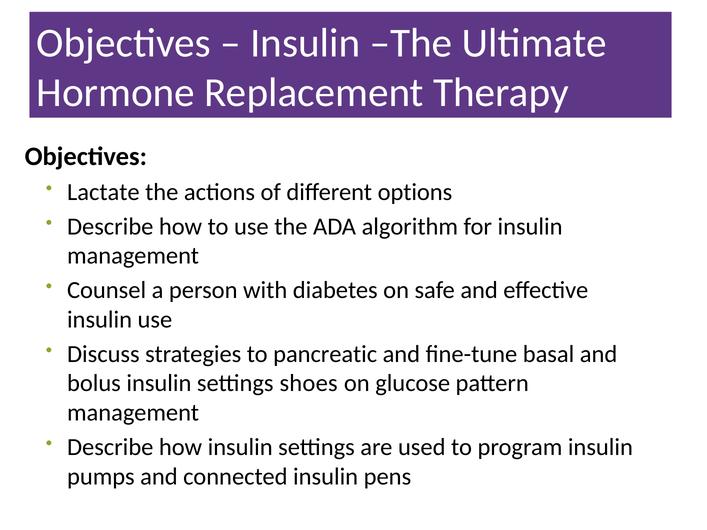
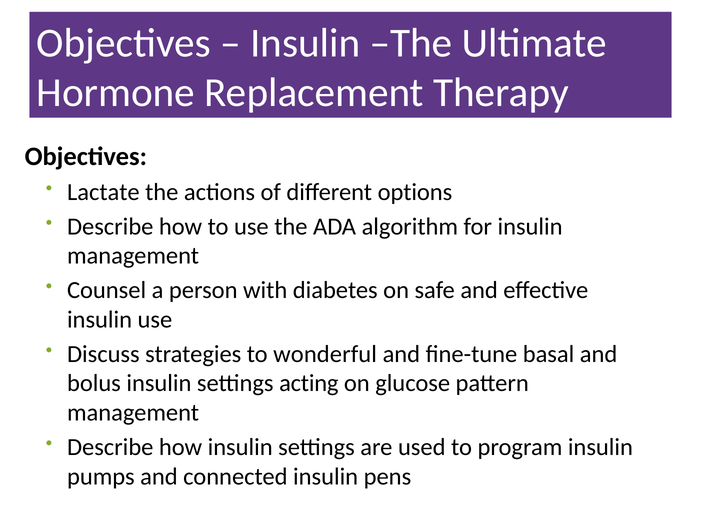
pancreatic: pancreatic -> wonderful (325, 354)
shoes: shoes -> acting (309, 384)
